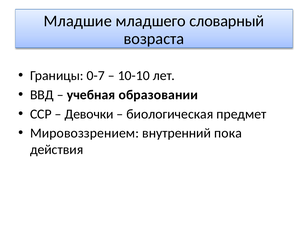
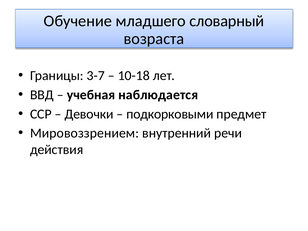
Младшие: Младшие -> Обучение (78, 21)
0-7: 0-7 -> 3-7 (96, 76)
10-10: 10-10 -> 10-18 (134, 76)
образовании: образовании -> наблюдается (158, 95)
биологическая: биологическая -> подкорковыми (170, 114)
пока: пока -> речи (228, 133)
